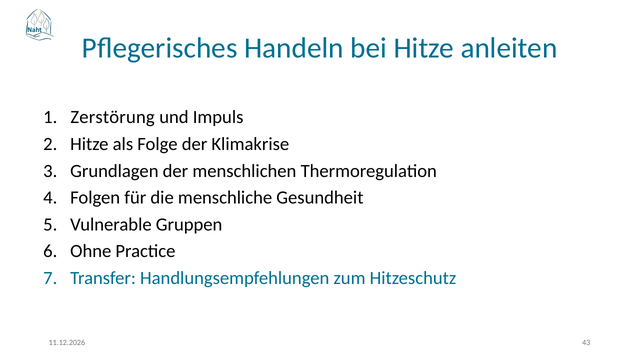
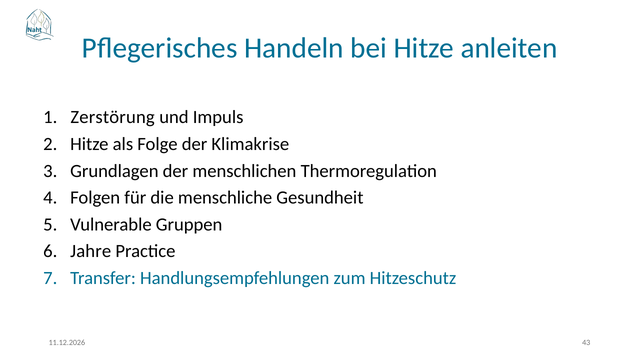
Ohne: Ohne -> Jahre (91, 251)
